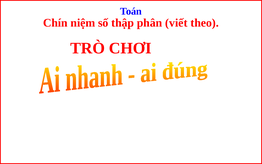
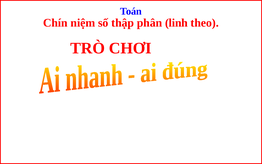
viết: viết -> linh (176, 23)
